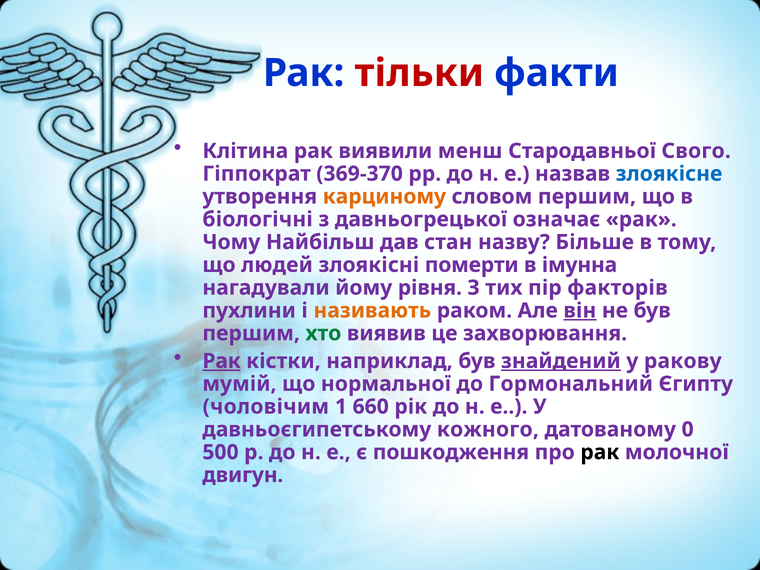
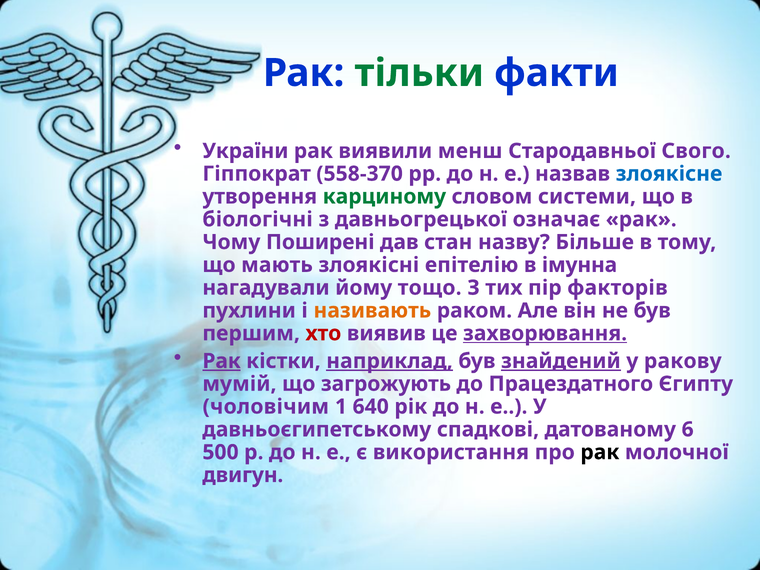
тільки colour: red -> green (419, 73)
Клітина: Клітина -> України (245, 151)
369-370: 369-370 -> 558-370 (360, 174)
карциному colour: orange -> green (384, 197)
словом першим: першим -> системи (587, 197)
Найбільш: Найбільш -> Поширені (320, 242)
людей: людей -> мають (277, 265)
померти: померти -> епітелію (472, 265)
рівня: рівня -> тощо (430, 288)
він underline: present -> none (580, 311)
хто colour: green -> red (323, 333)
захворювання underline: none -> present (545, 333)
наприклад underline: none -> present (389, 361)
нормальної: нормальної -> загрожують (386, 384)
Гормональний: Гормональний -> Працездатного (571, 384)
660: 660 -> 640 (371, 407)
кожного: кожного -> спадкові (488, 429)
0: 0 -> 6 (688, 429)
пошкодження: пошкодження -> використання (451, 452)
